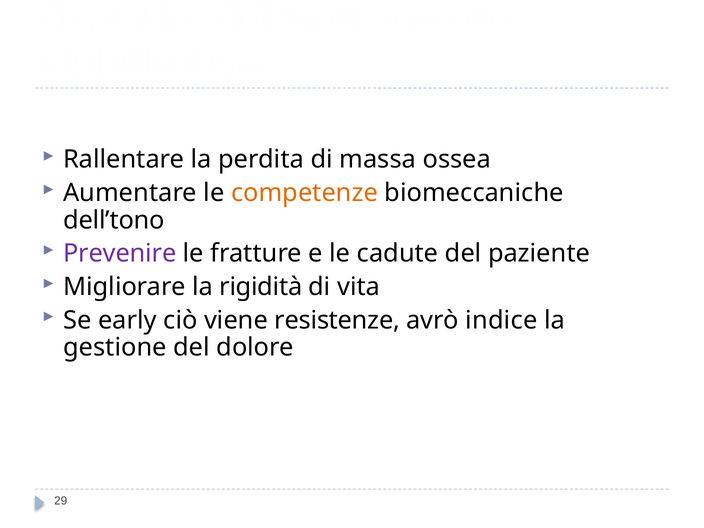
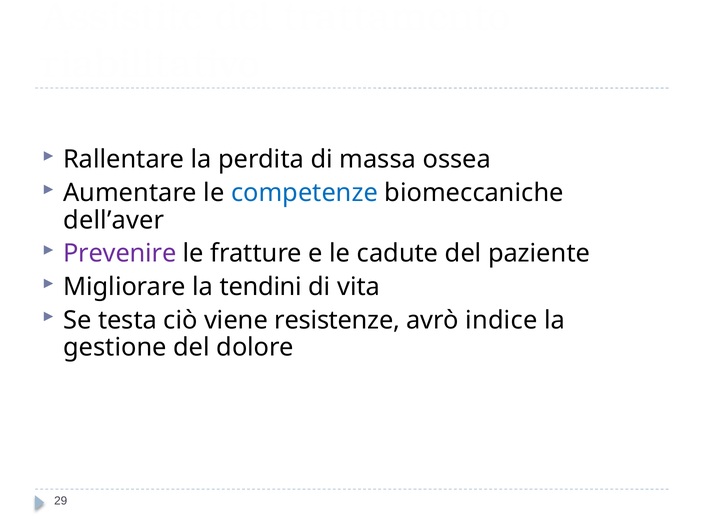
competenze colour: orange -> blue (304, 193)
dell’tono: dell’tono -> dell’aver (114, 220)
rigidità: rigidità -> tendini (261, 287)
early: early -> testa (127, 320)
